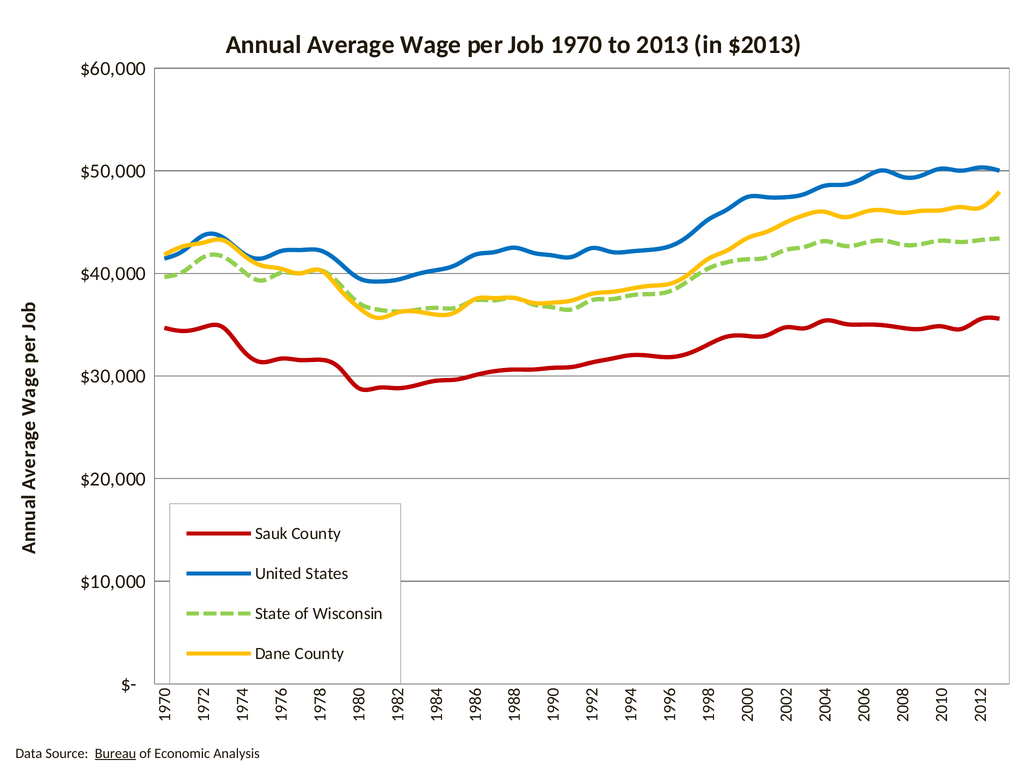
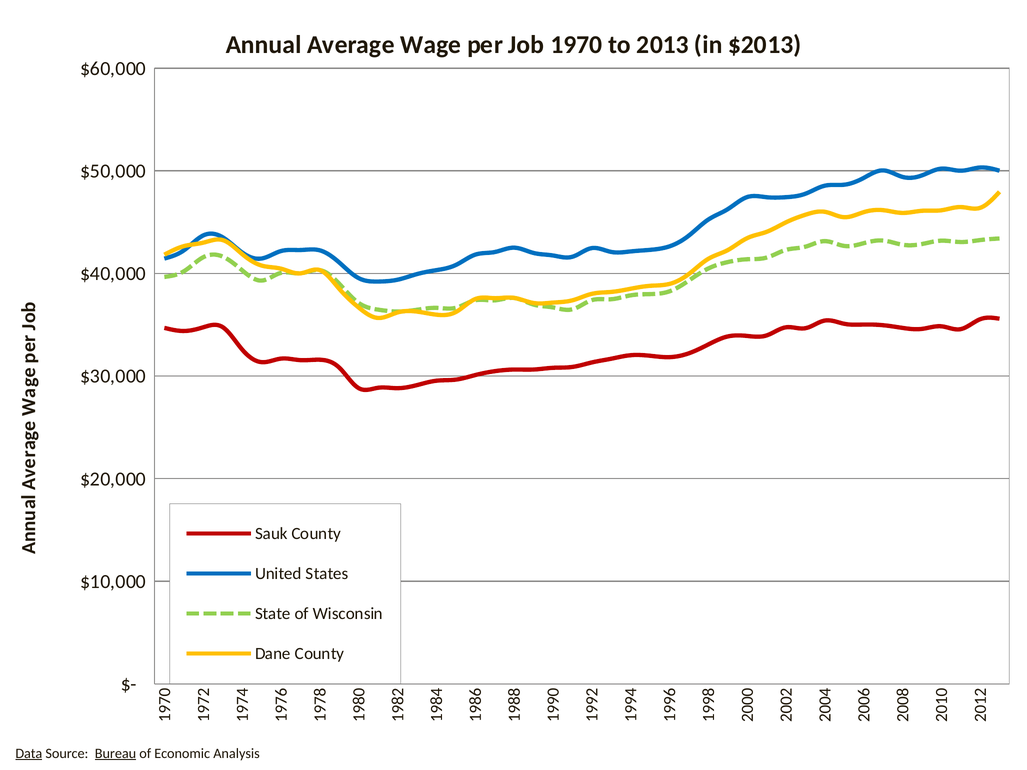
Data underline: none -> present (29, 754)
